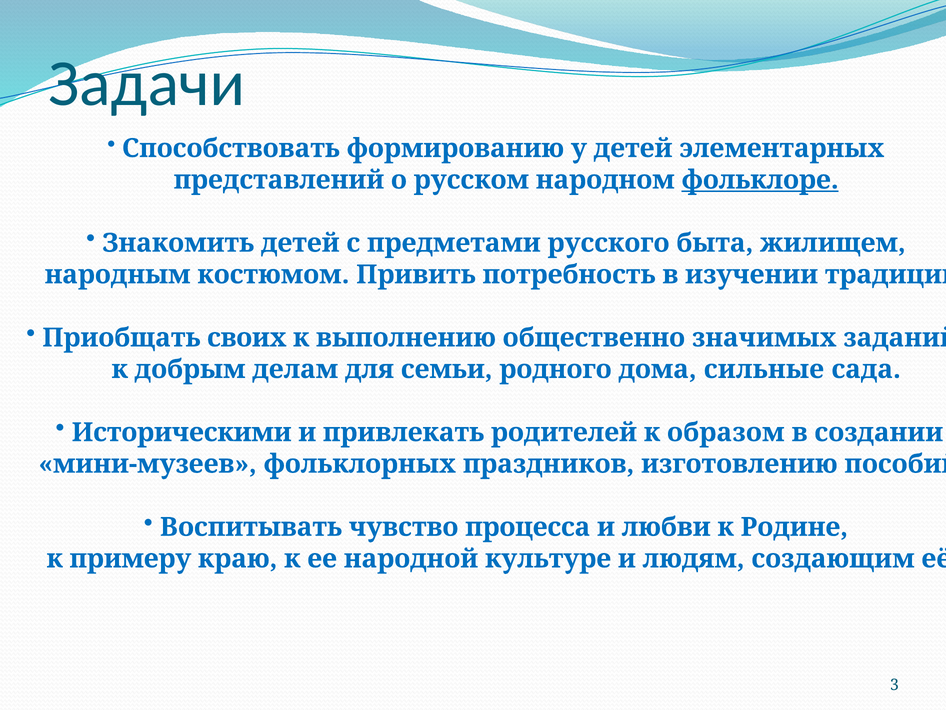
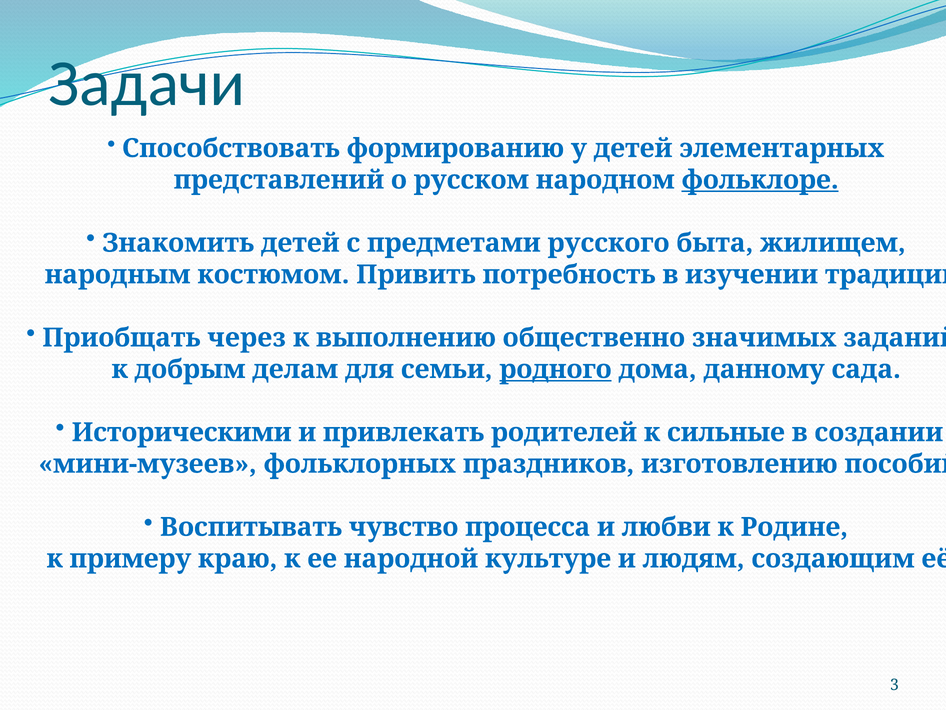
своих: своих -> через (247, 338)
родного underline: none -> present (556, 369)
сильные: сильные -> данному (764, 369)
образом: образом -> сильные (726, 432)
